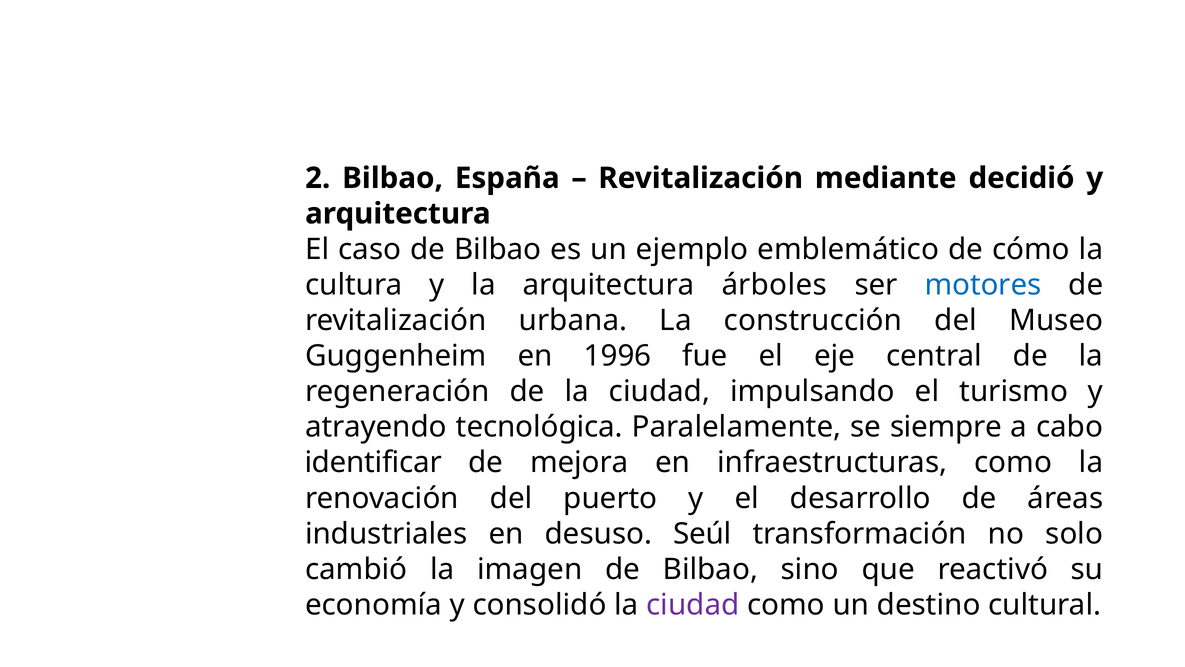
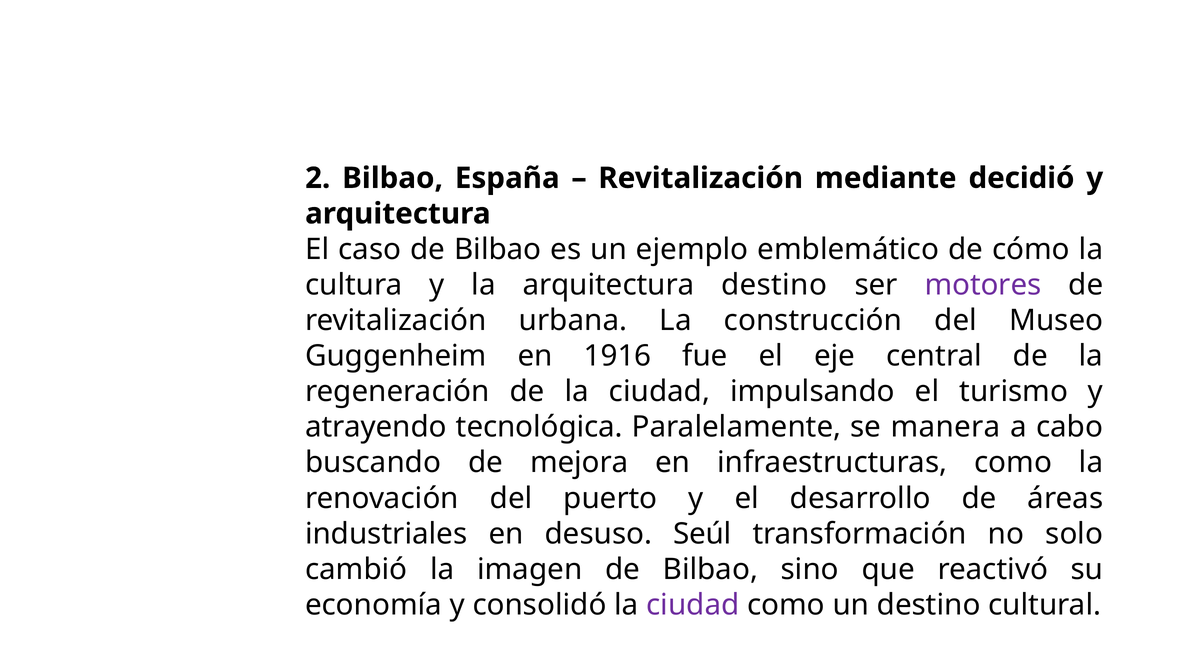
arquitectura árboles: árboles -> destino (774, 285)
motores colour: blue -> purple (983, 285)
1996: 1996 -> 1916 (618, 356)
siempre: siempre -> manera (946, 427)
identificar: identificar -> buscando (373, 462)
